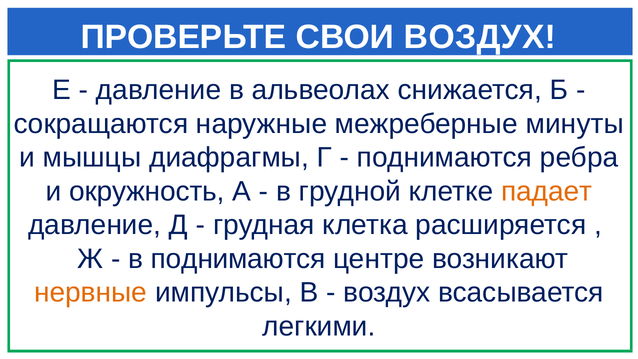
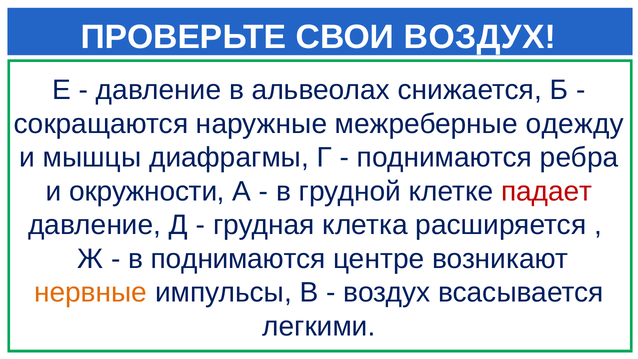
минуты: минуты -> одежду (575, 124)
окружность: окружность -> окружности (147, 191)
падает colour: orange -> red (547, 191)
